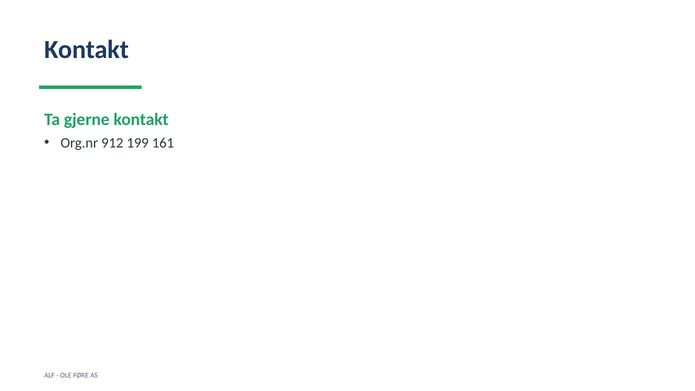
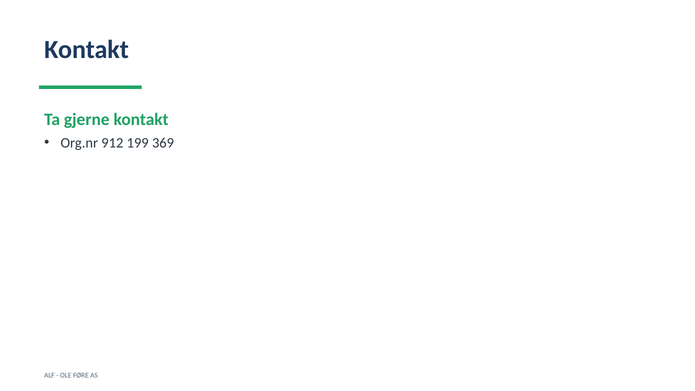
161: 161 -> 369 (163, 143)
